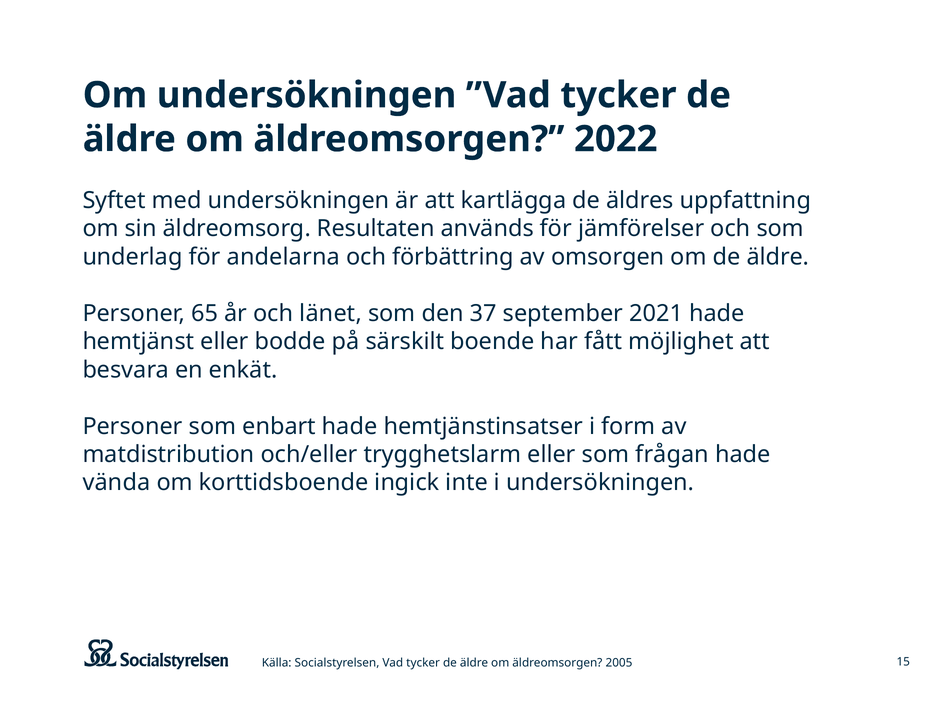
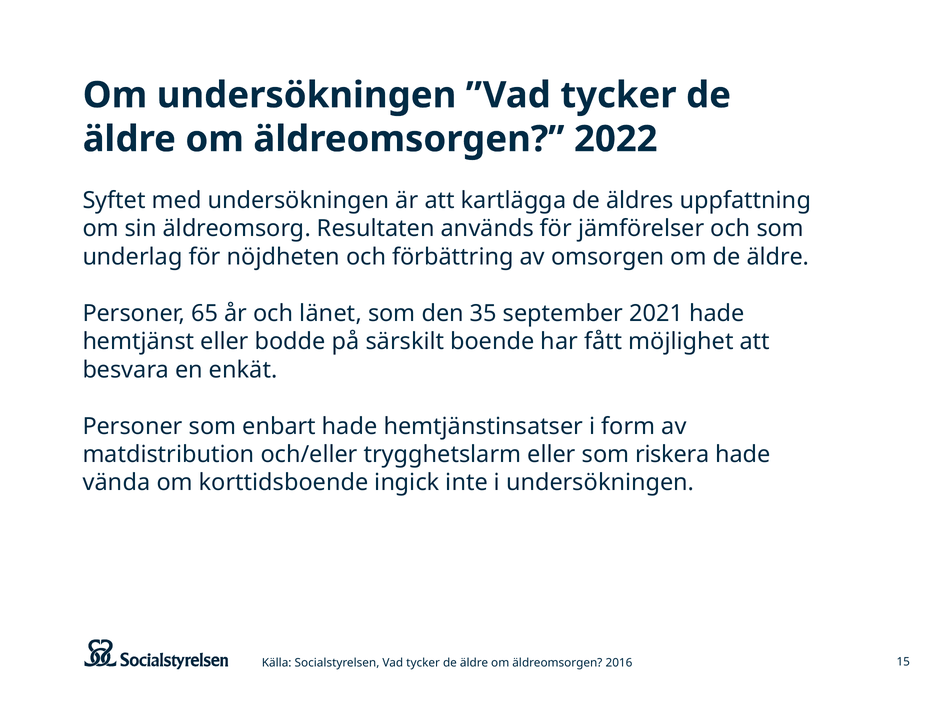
andelarna: andelarna -> nöjdheten (283, 257)
37: 37 -> 35 (483, 313)
frågan: frågan -> riskera (672, 454)
2005: 2005 -> 2016 (619, 662)
